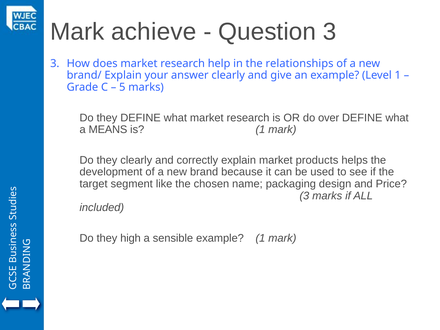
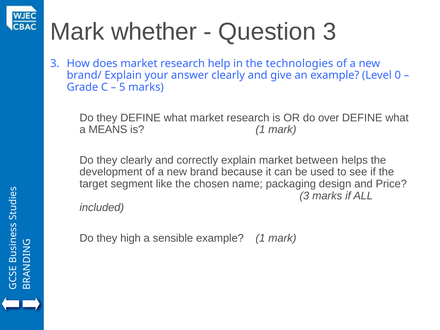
achieve: achieve -> whether (154, 32)
relationships: relationships -> technologies (299, 63)
Level 1: 1 -> 0 (398, 75)
products: products -> between (317, 160)
